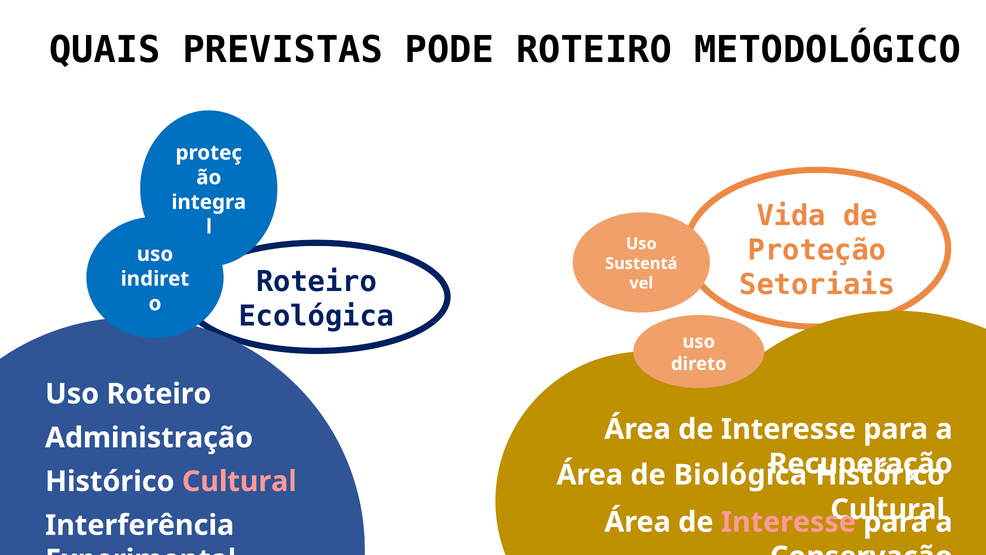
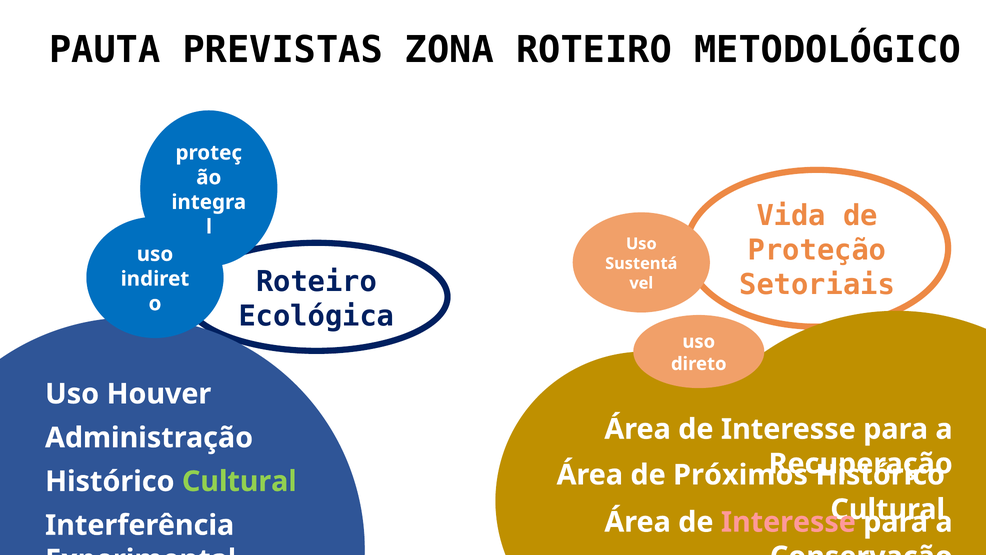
QUAIS: QUAIS -> PAUTA (105, 50)
PODE: PODE -> ZONA (449, 50)
Uso Roteiro: Roteiro -> Houver (159, 394)
Biológica: Biológica -> Próximos (741, 475)
Cultural colour: pink -> light green (239, 481)
